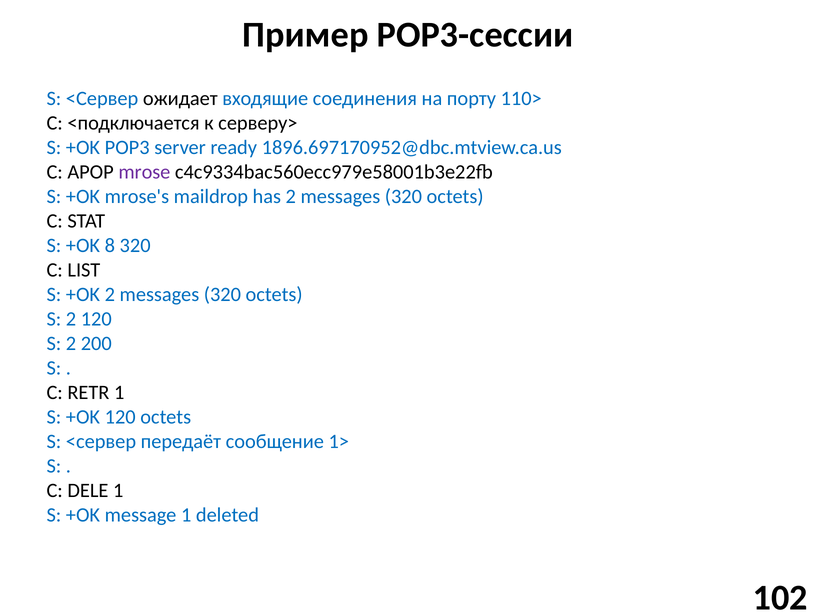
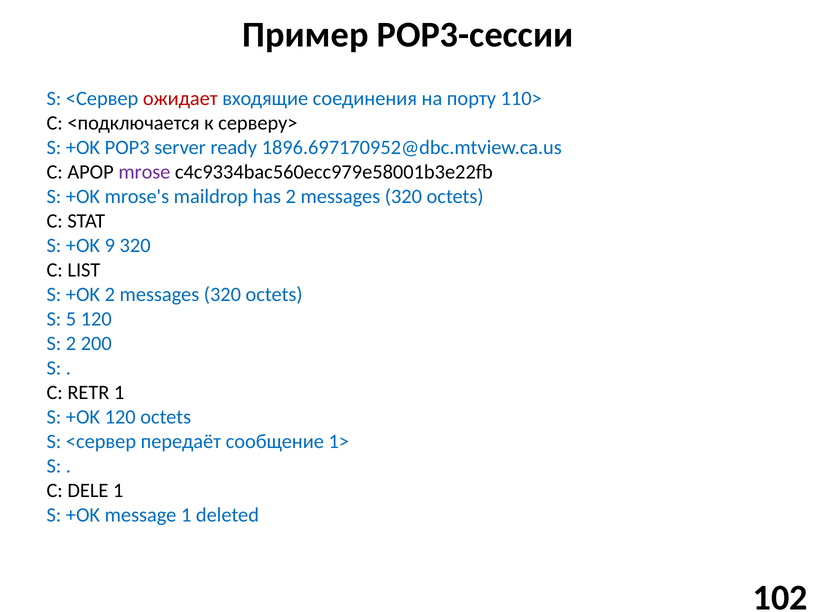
ожидает colour: black -> red (180, 99)
8: 8 -> 9 (110, 246)
2: 2 -> 5 (71, 319)
